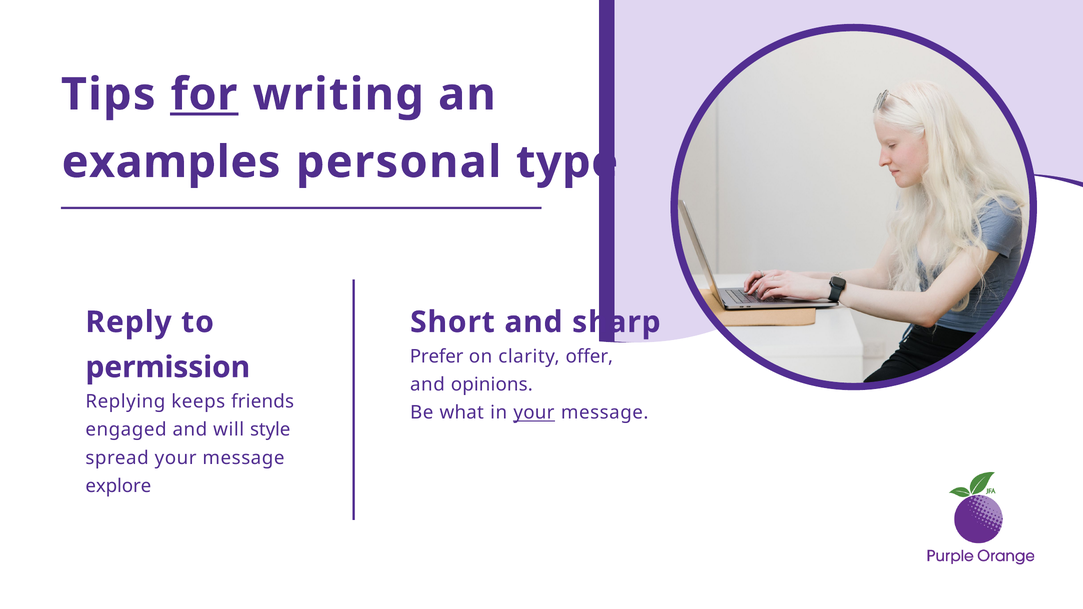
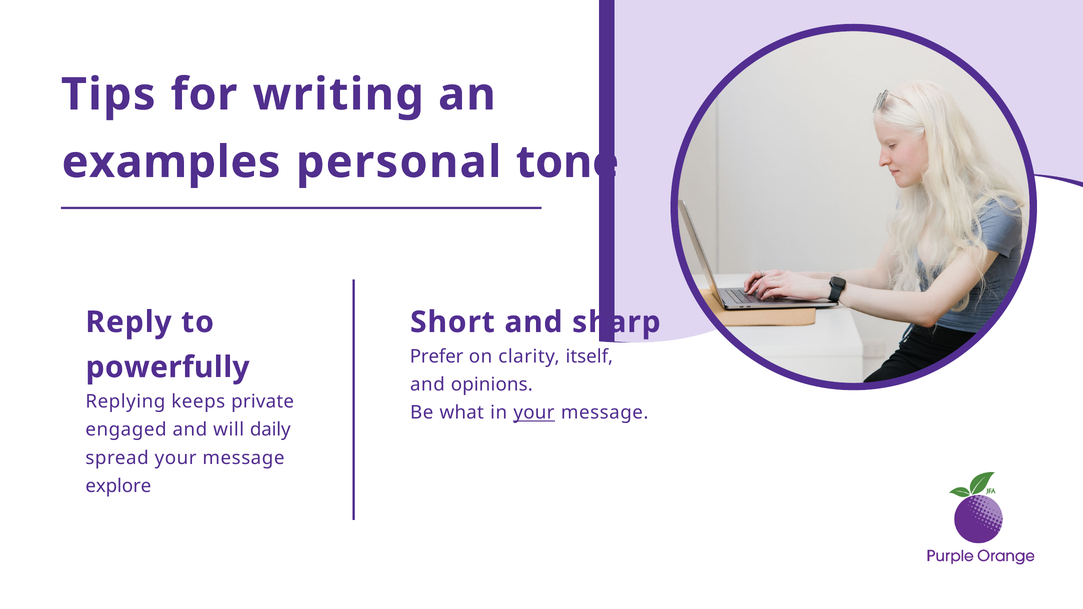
for underline: present -> none (204, 95)
type: type -> tone (567, 162)
offer: offer -> itself (589, 356)
permission: permission -> powerfully (168, 367)
friends: friends -> private (263, 402)
style: style -> daily (270, 430)
